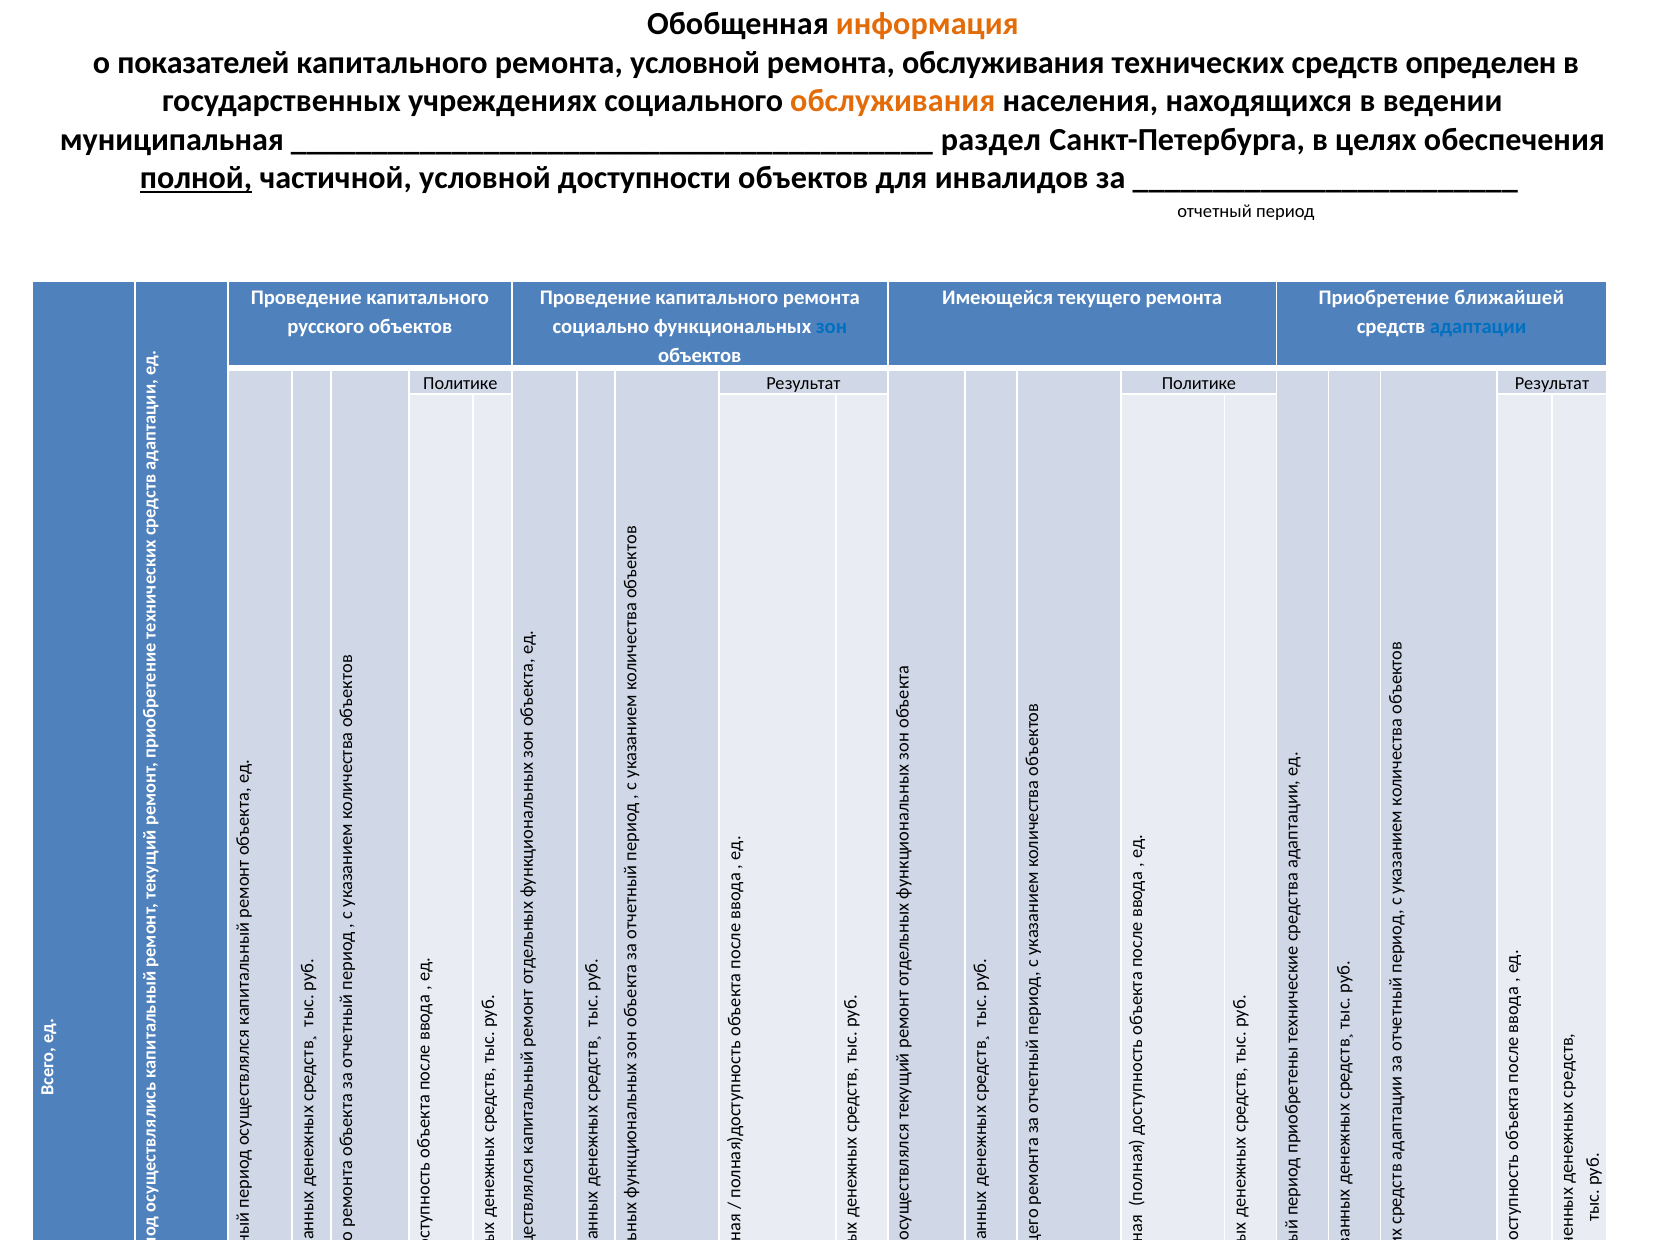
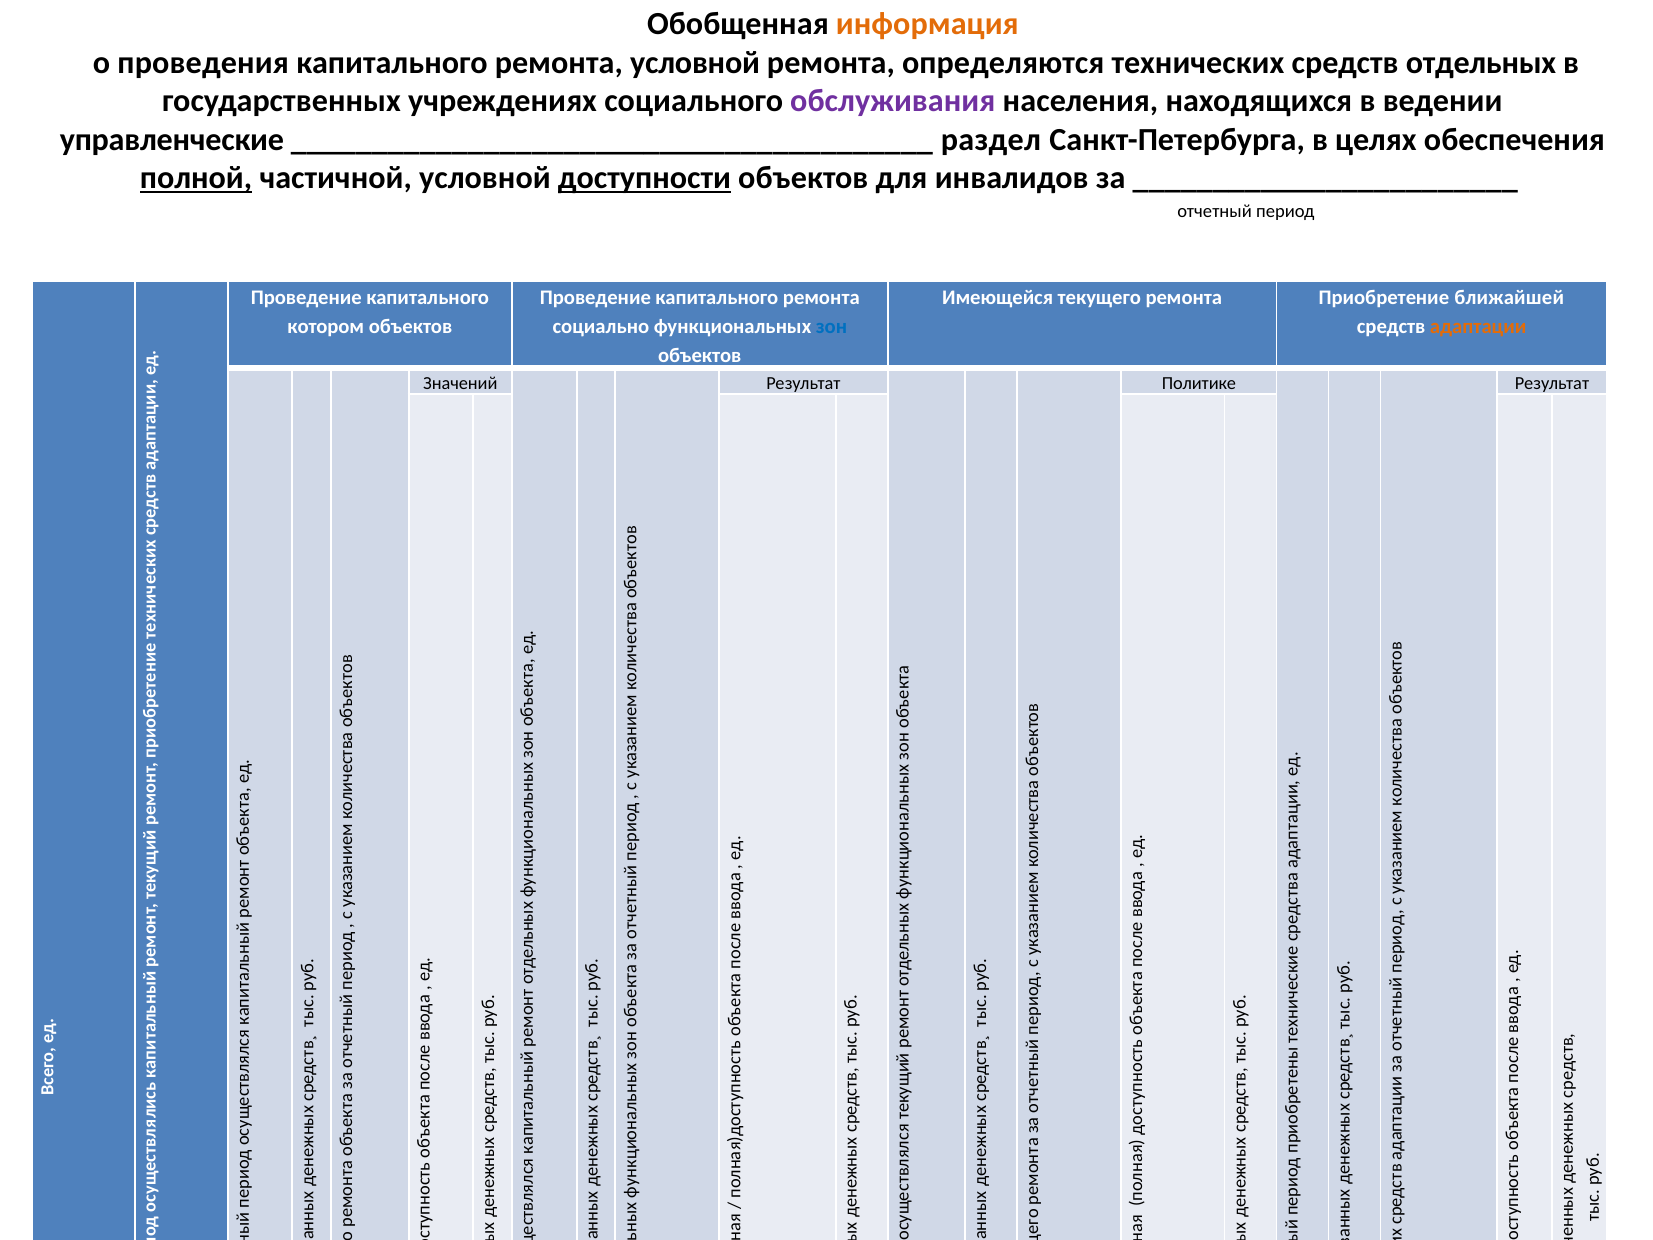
показателей: показателей -> проведения (203, 62)
ремонта обслуживания: обслуживания -> определяются (1003, 62)
определен: определен -> отдельных (1481, 62)
обслуживания colour: orange -> purple (893, 101)
муниципальная: муниципальная -> управленческие (172, 140)
доступности underline: none -> present (644, 178)
русского: русского -> котором (326, 327)
адаптации colour: blue -> orange (1478, 327)
Политике: Политике -> Значений (460, 383)
